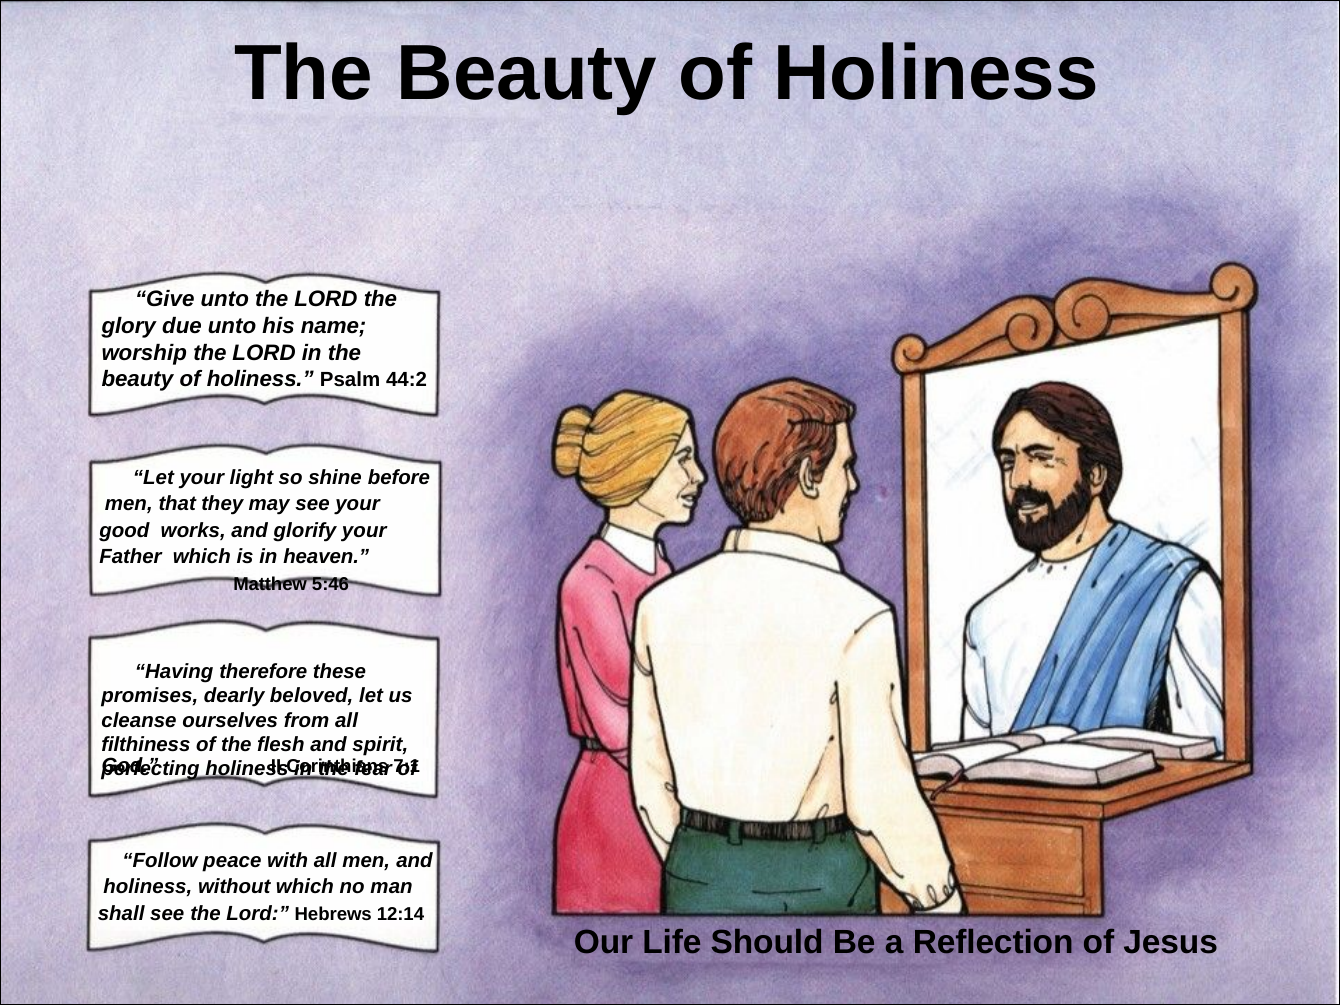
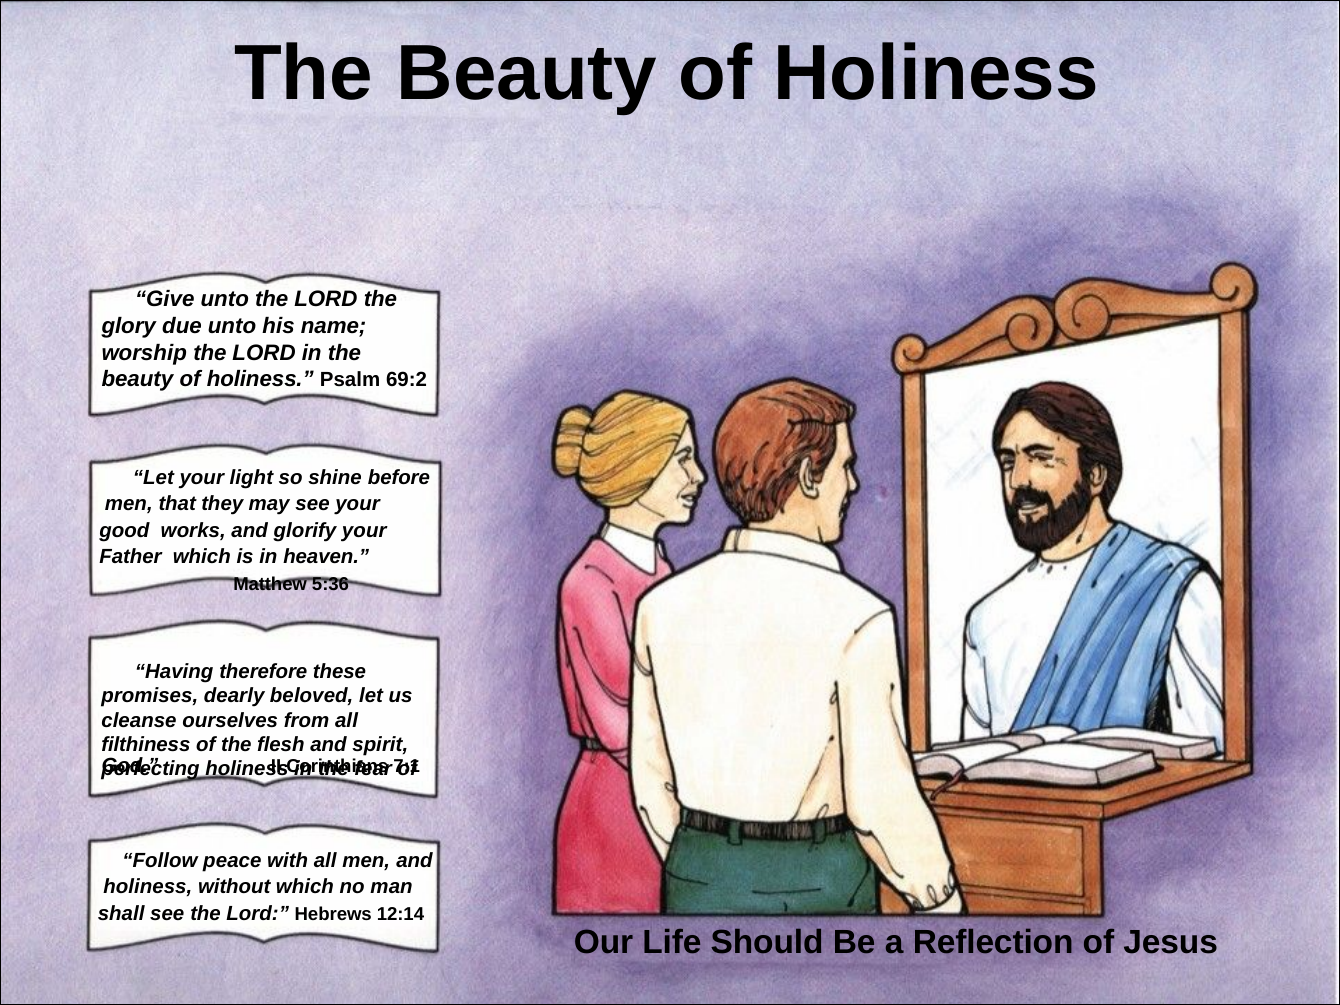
44:2: 44:2 -> 69:2 (406, 380)
5:46: 5:46 -> 5:36 (331, 584)
